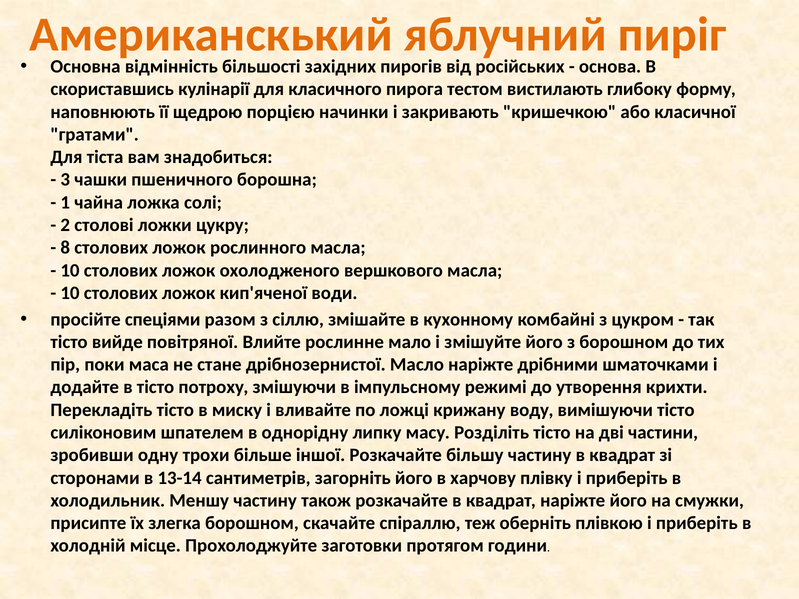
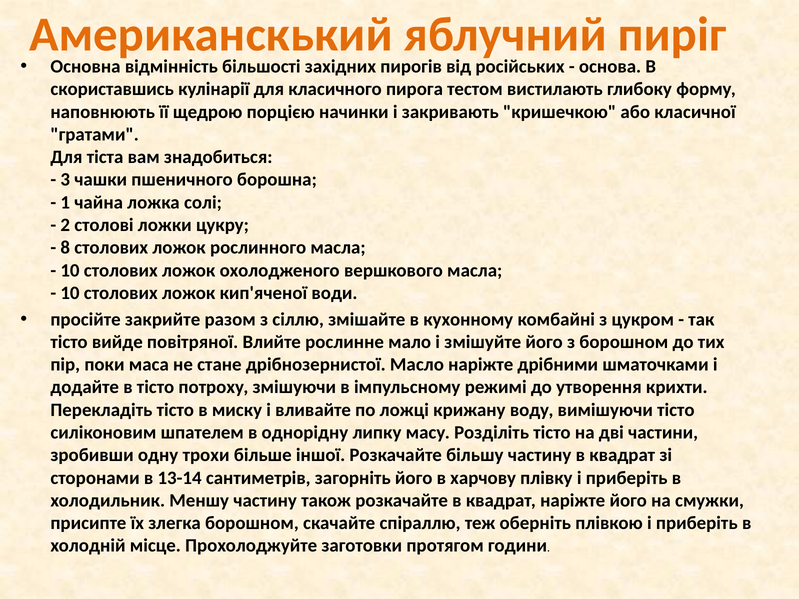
спеціями: спеціями -> закрийте (163, 319)
